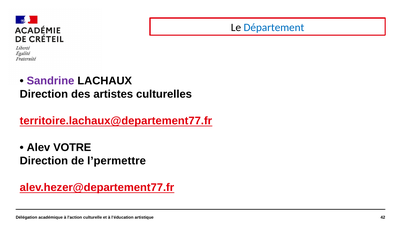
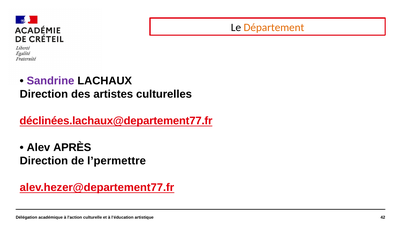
Département colour: blue -> orange (274, 27)
territoire.lachaux@departement77.fr: territoire.lachaux@departement77.fr -> déclinées.lachaux@departement77.fr (116, 121)
VOTRE: VOTRE -> APRÈS (72, 148)
